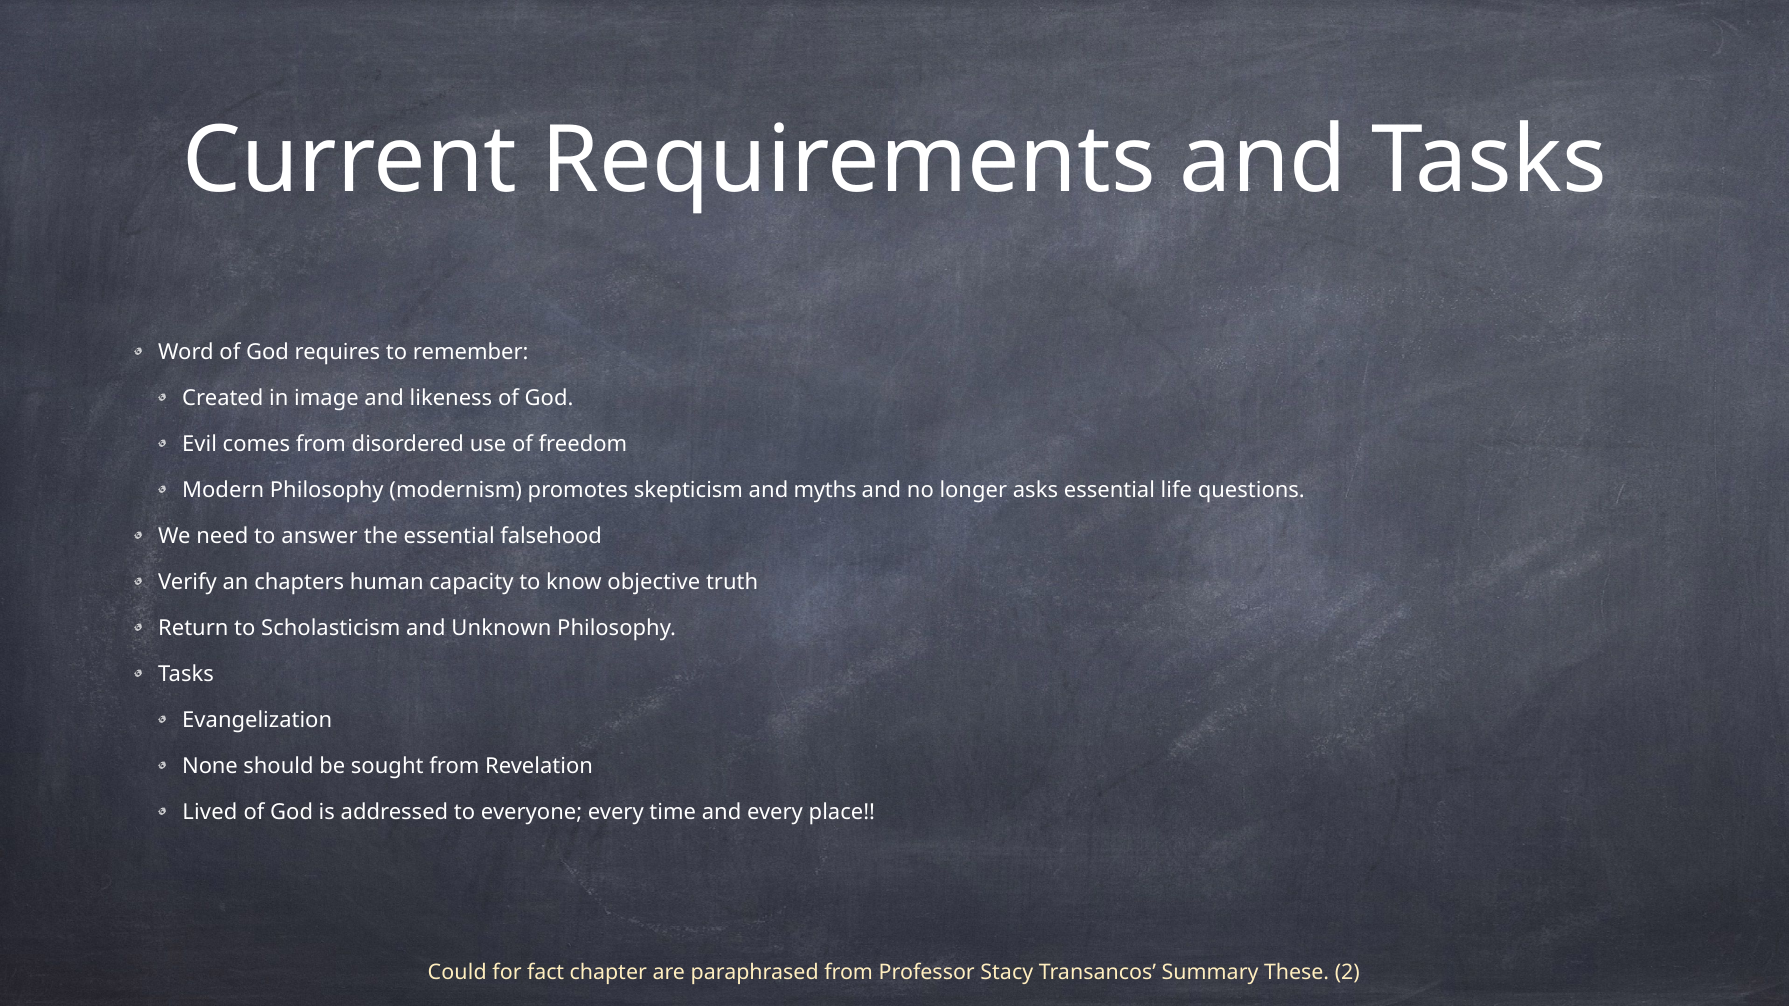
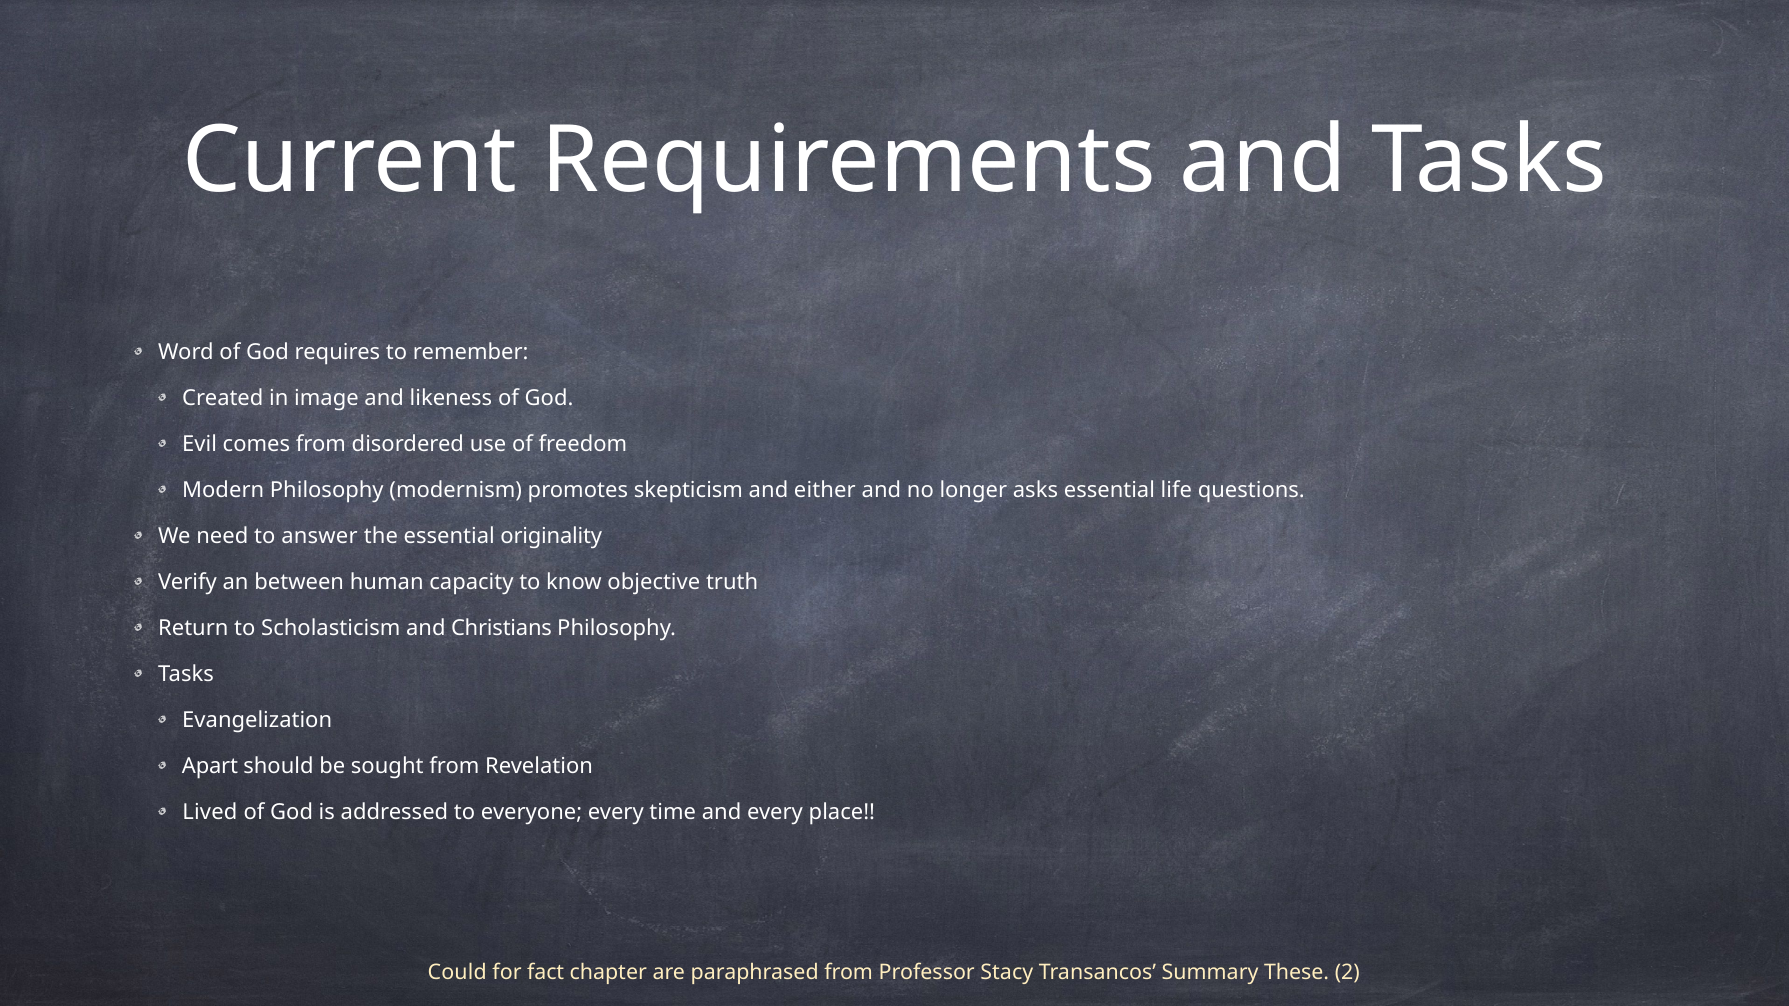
myths: myths -> either (825, 490)
falsehood: falsehood -> originality (551, 536)
chapters: chapters -> between (299, 582)
Unknown: Unknown -> Christians (502, 628)
None: None -> Apart (210, 767)
